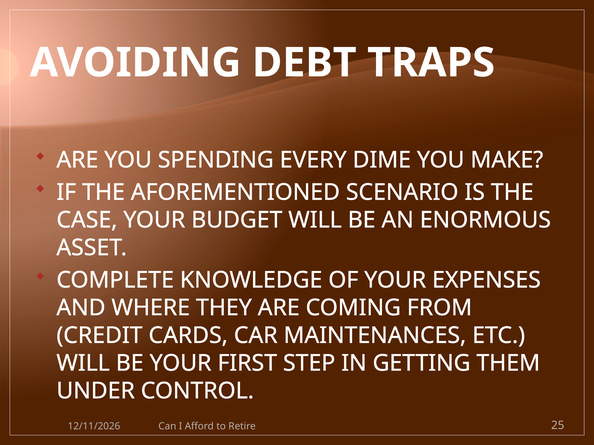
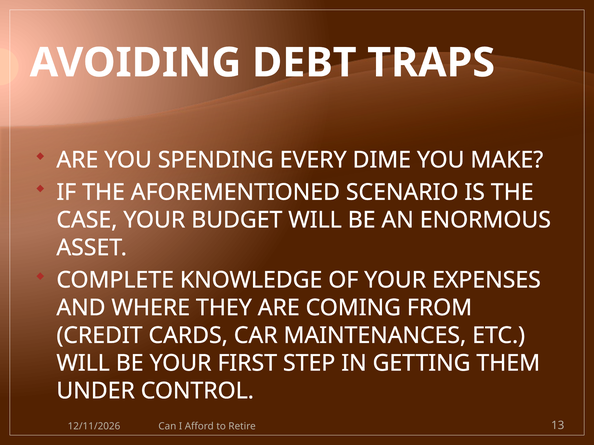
25: 25 -> 13 (558, 426)
